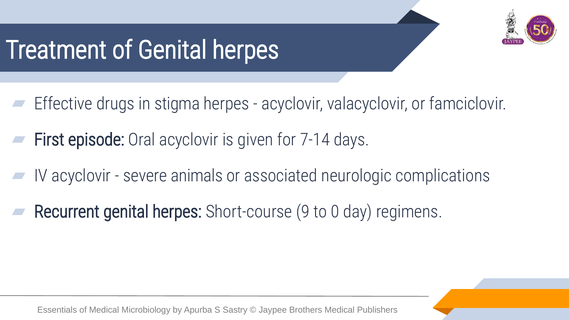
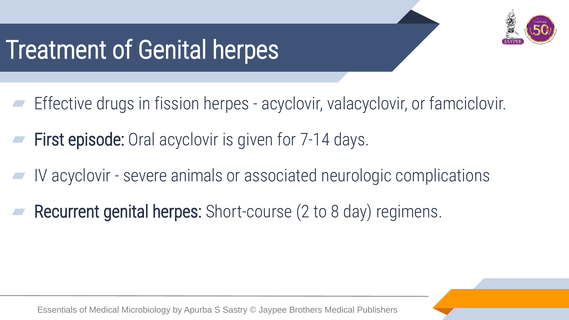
stigma: stigma -> fission (177, 104)
9: 9 -> 2 (303, 212)
0: 0 -> 8 (335, 212)
